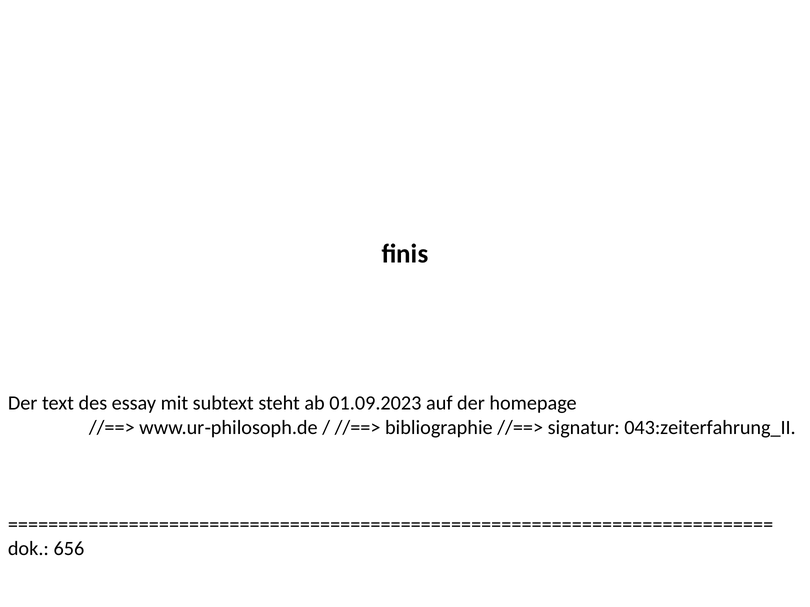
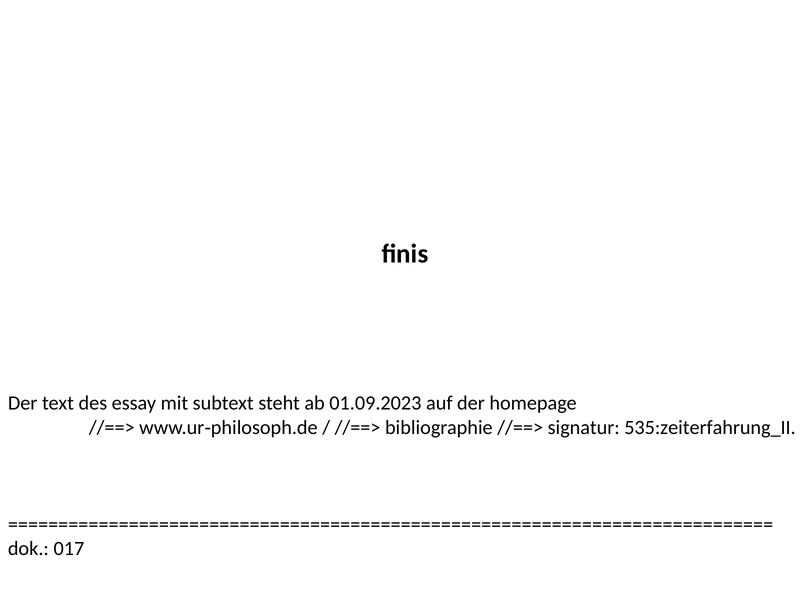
043:zeiterfahrung_II: 043:zeiterfahrung_II -> 535:zeiterfahrung_II (710, 428)
656: 656 -> 017 (69, 549)
